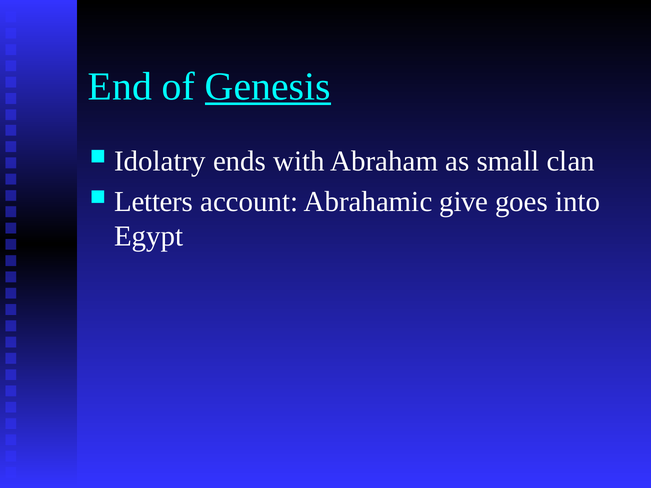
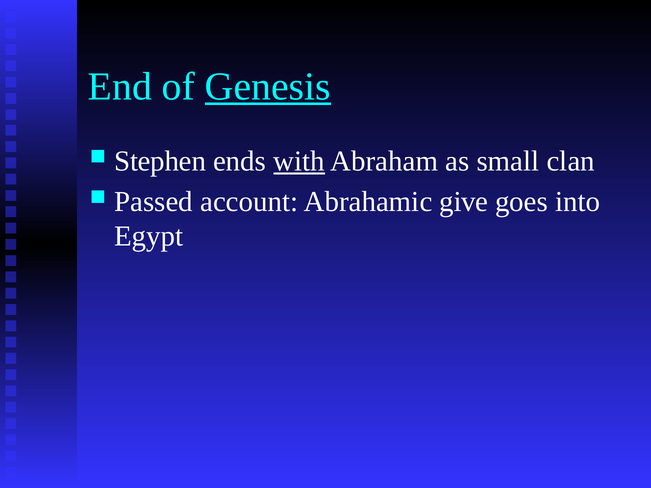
Idolatry: Idolatry -> Stephen (160, 161)
with underline: none -> present (299, 161)
Letters: Letters -> Passed (154, 202)
